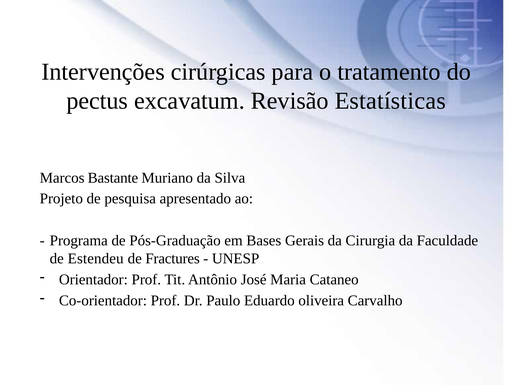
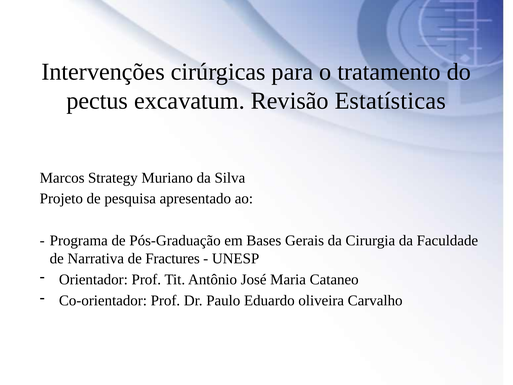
Bastante: Bastante -> Strategy (113, 178)
Estendeu: Estendeu -> Narrativa (96, 258)
